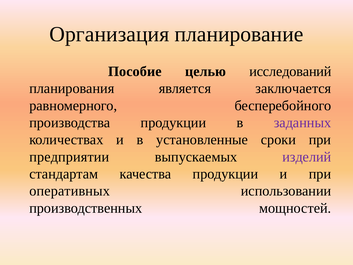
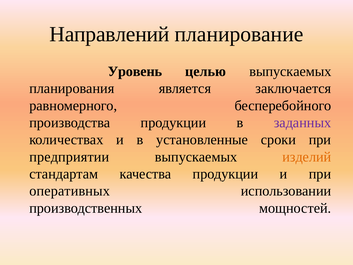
Организация: Организация -> Направлений (109, 34)
Пособие: Пособие -> Уровень (135, 71)
целью исследований: исследований -> выпускаемых (290, 71)
изделий colour: purple -> orange (307, 157)
